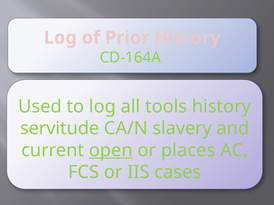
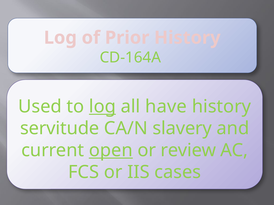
log underline: none -> present (102, 107)
tools: tools -> have (166, 107)
places: places -> review (188, 151)
